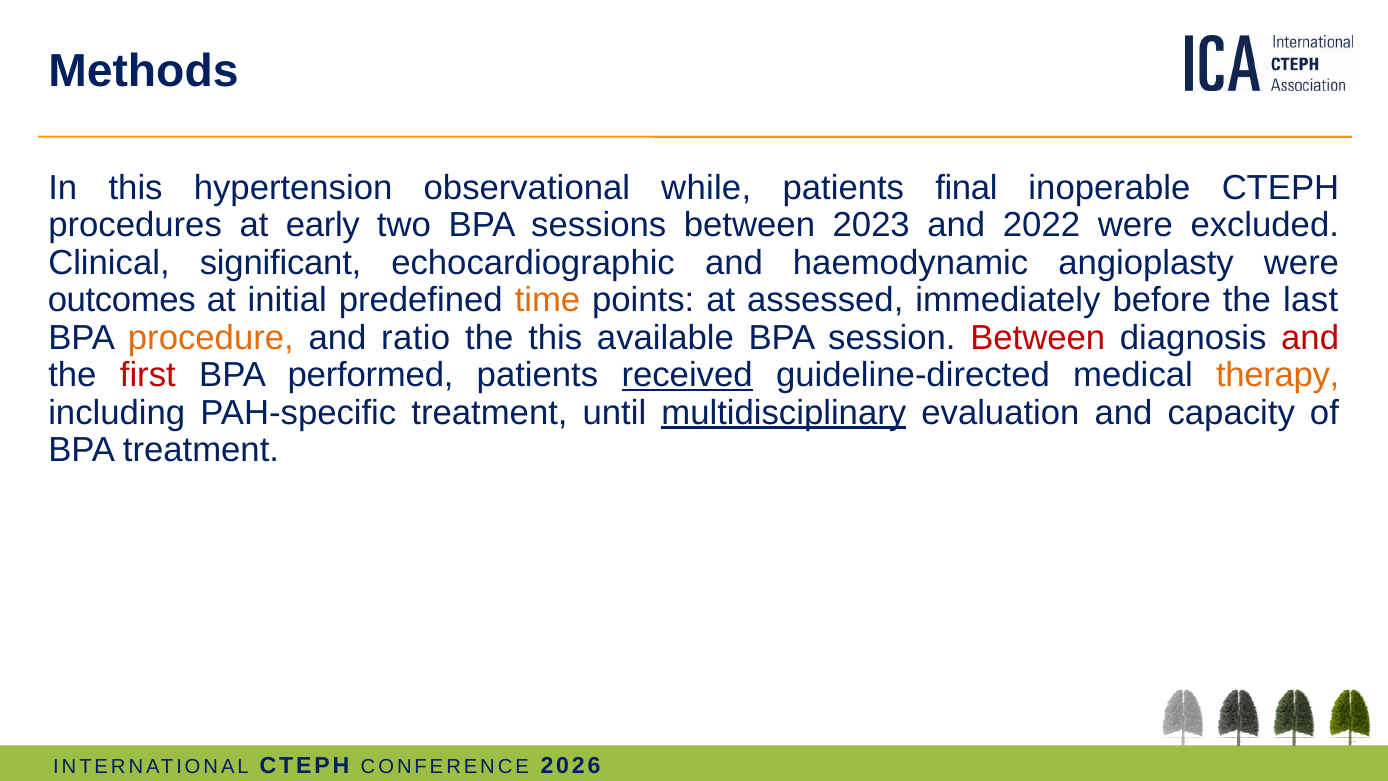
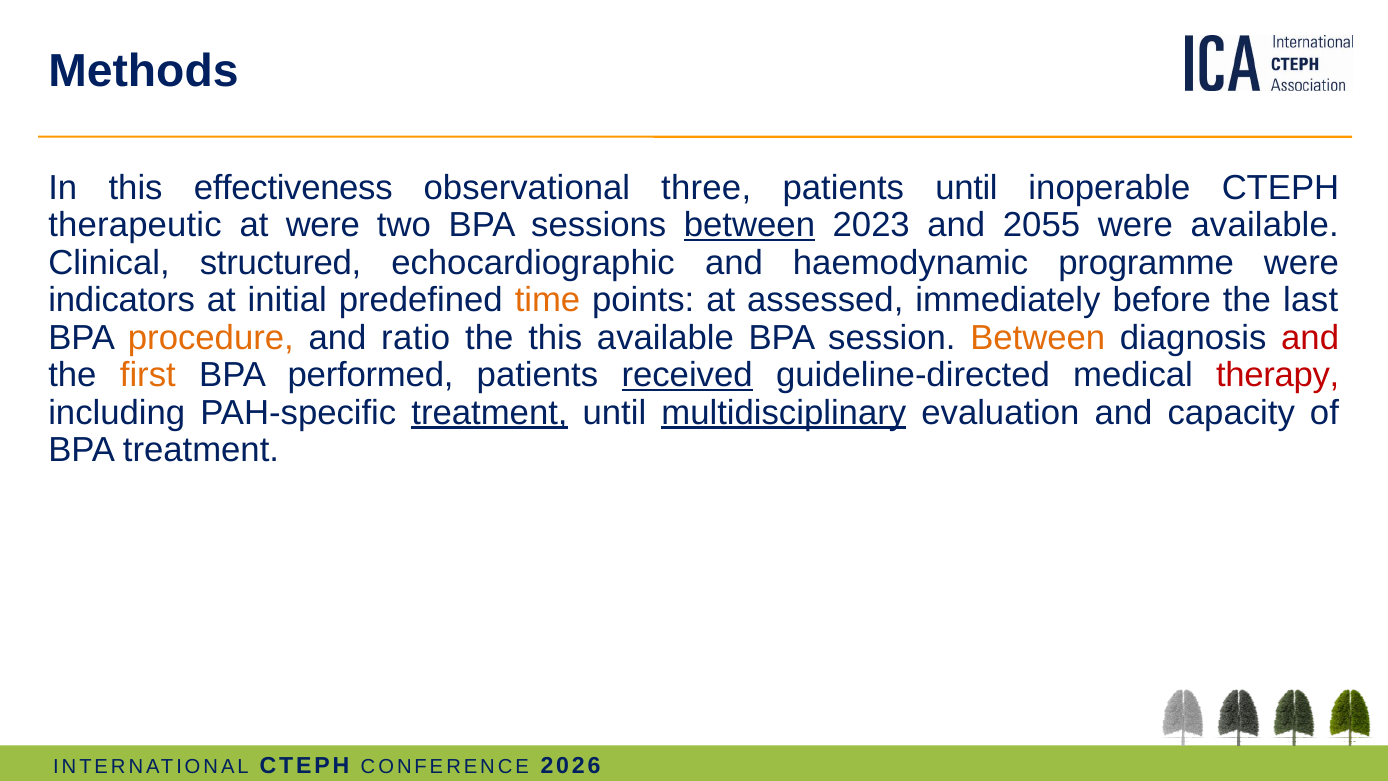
hypertension: hypertension -> effectiveness (293, 188)
while: while -> three (706, 188)
patients final: final -> until (966, 188)
procedures: procedures -> therapeutic (135, 225)
at early: early -> were (323, 225)
between underline: none -> present (749, 225)
2022: 2022 -> 2055 (1042, 225)
were excluded: excluded -> available (1265, 225)
significant: significant -> structured (281, 263)
angioplasty: angioplasty -> programme (1146, 263)
outcomes: outcomes -> indicators (122, 300)
Between colour: red -> orange (1038, 338)
first colour: red -> orange (148, 375)
therapy colour: orange -> red (1278, 375)
treatment underline: none -> present (489, 412)
